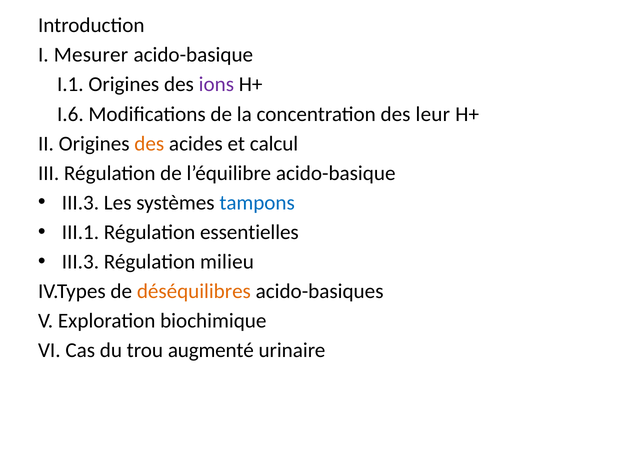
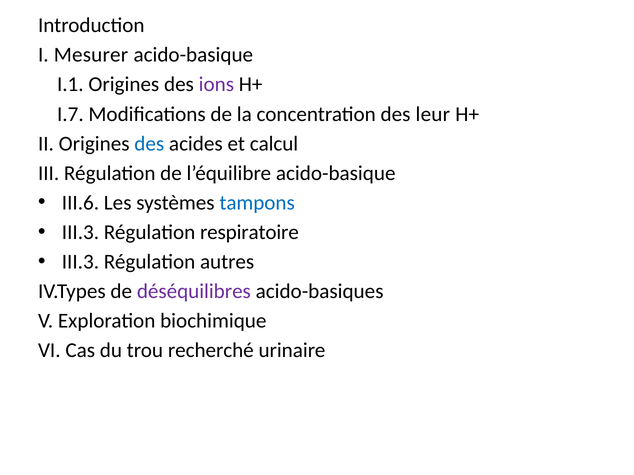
I.6: I.6 -> I.7 (70, 114)
des colour: orange -> blue (149, 144)
III.3: III.3 -> III.6 (80, 203)
III.1: III.1 -> III.3 (80, 232)
essentielles: essentielles -> respiratoire (249, 232)
milieu: milieu -> autres (227, 262)
déséquilibres colour: orange -> purple (194, 292)
augmenté: augmenté -> recherché (211, 351)
